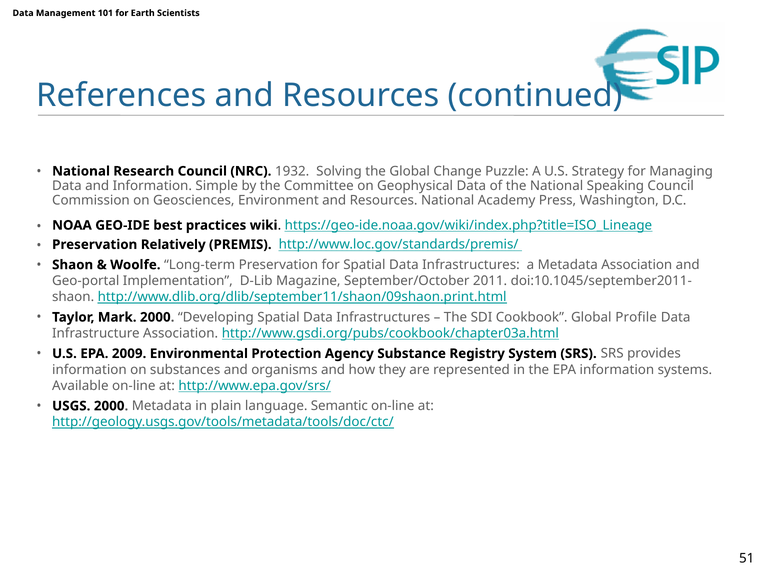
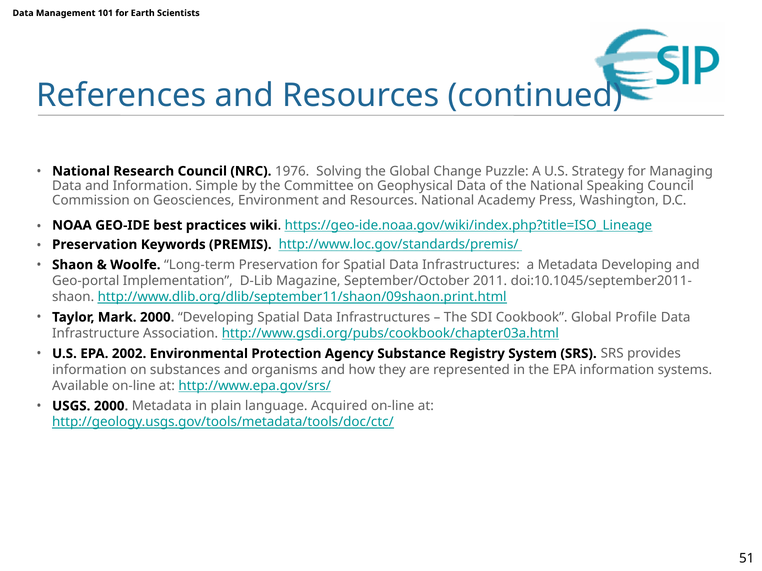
1932: 1932 -> 1976 (292, 171)
Relatively: Relatively -> Keywords (173, 245)
Metadata Association: Association -> Developing (637, 265)
2009: 2009 -> 2002 (129, 354)
Semantic: Semantic -> Acquired (339, 406)
